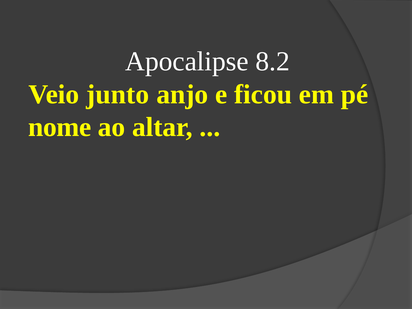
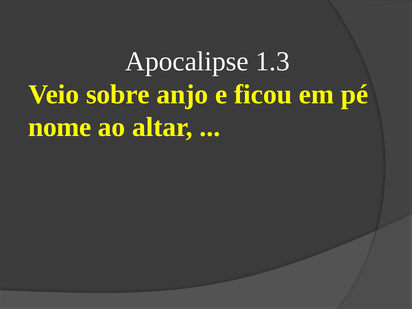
8.2: 8.2 -> 1.3 (273, 61)
junto: junto -> sobre (118, 94)
